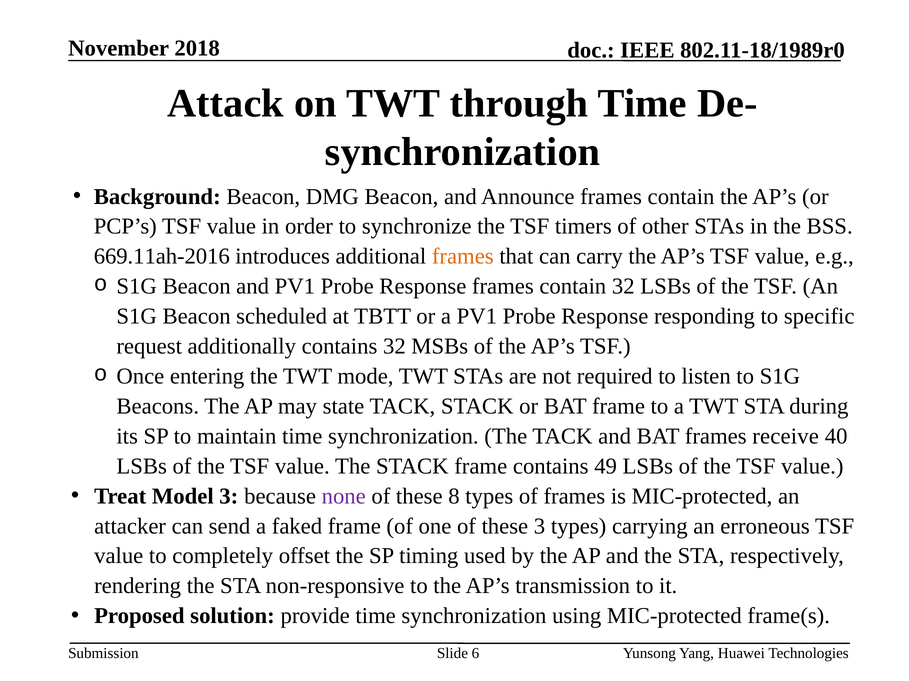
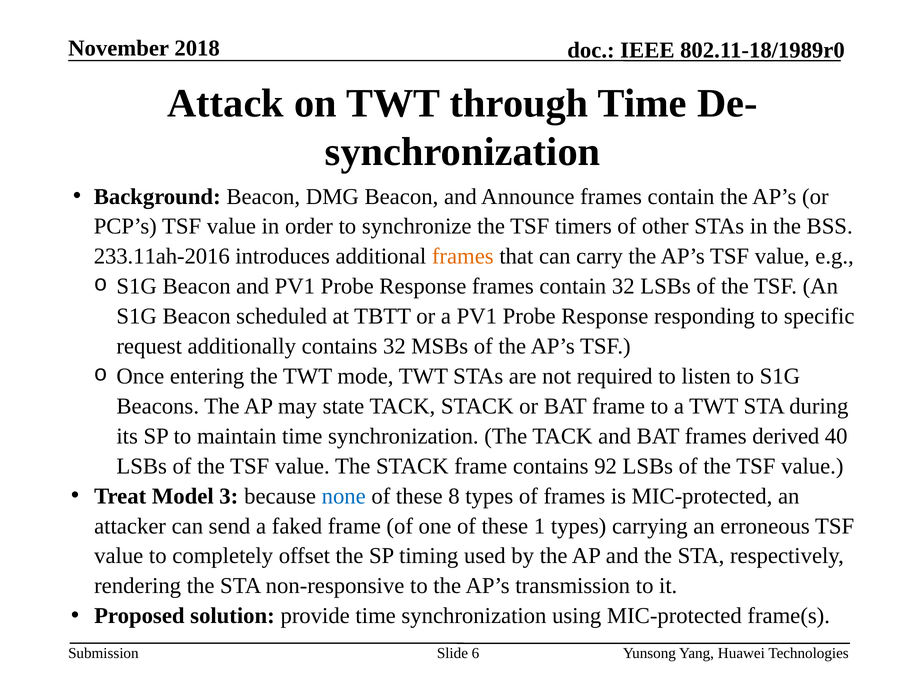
669.11ah-2016: 669.11ah-2016 -> 233.11ah-2016 (162, 257)
receive: receive -> derived (786, 437)
49: 49 -> 92 (606, 467)
none colour: purple -> blue (344, 497)
these 3: 3 -> 1 (540, 527)
